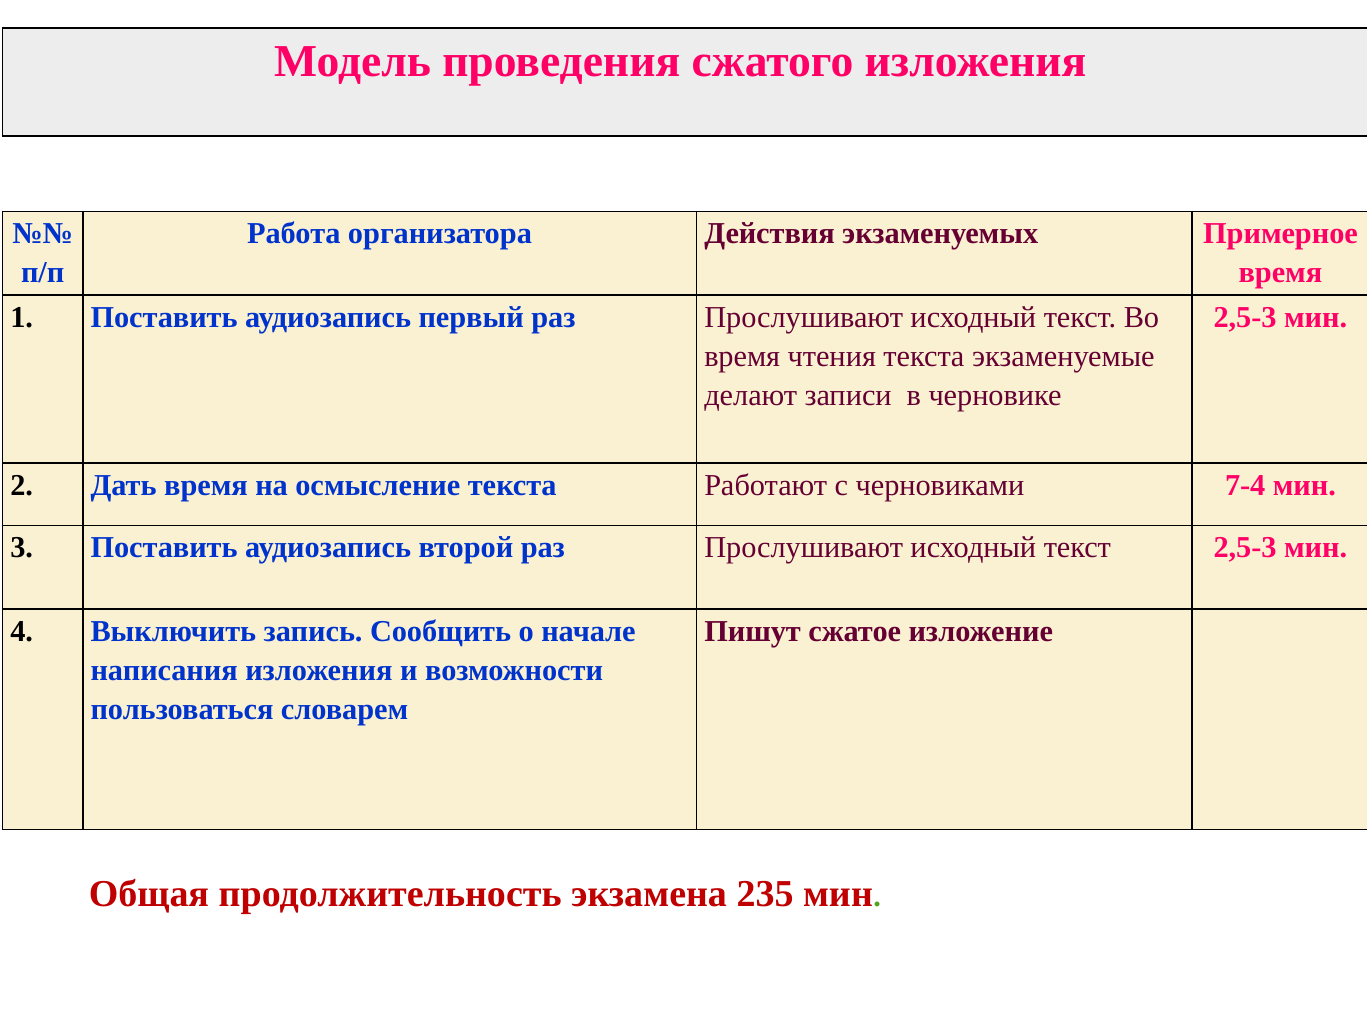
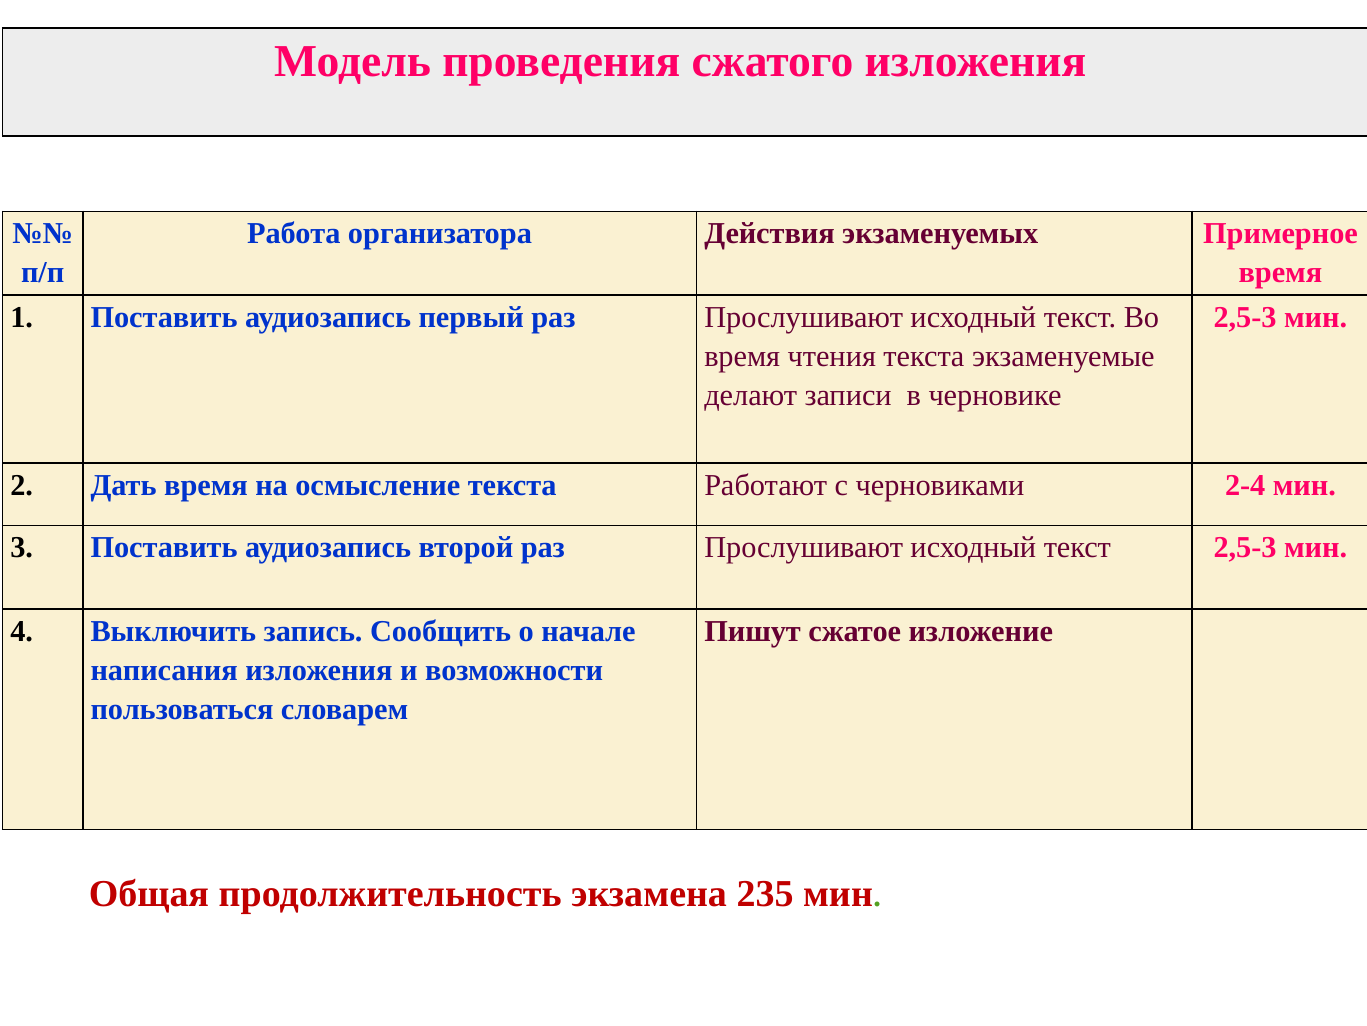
7-4: 7-4 -> 2-4 (1245, 485)
